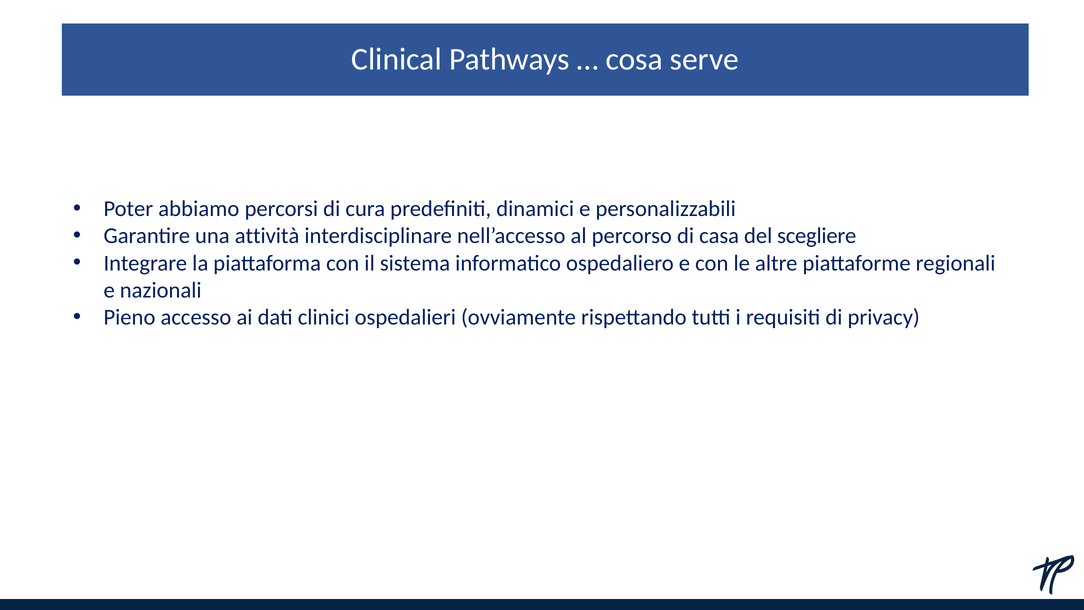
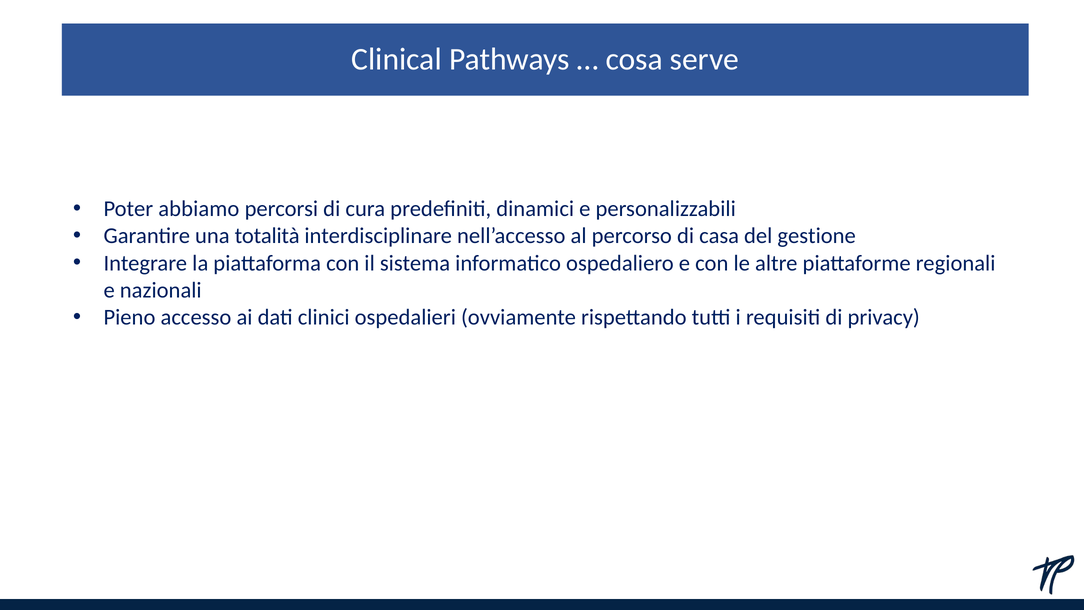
attività: attività -> totalità (267, 236)
scegliere: scegliere -> gestione (817, 236)
